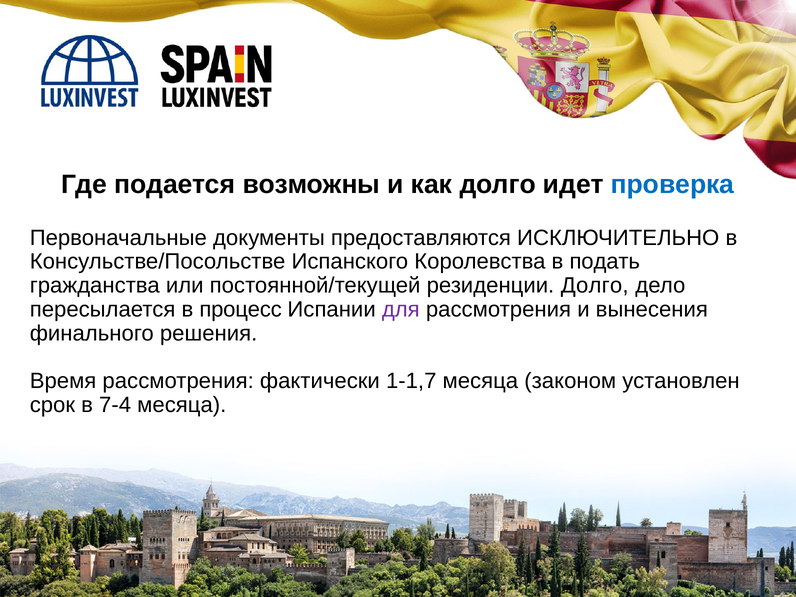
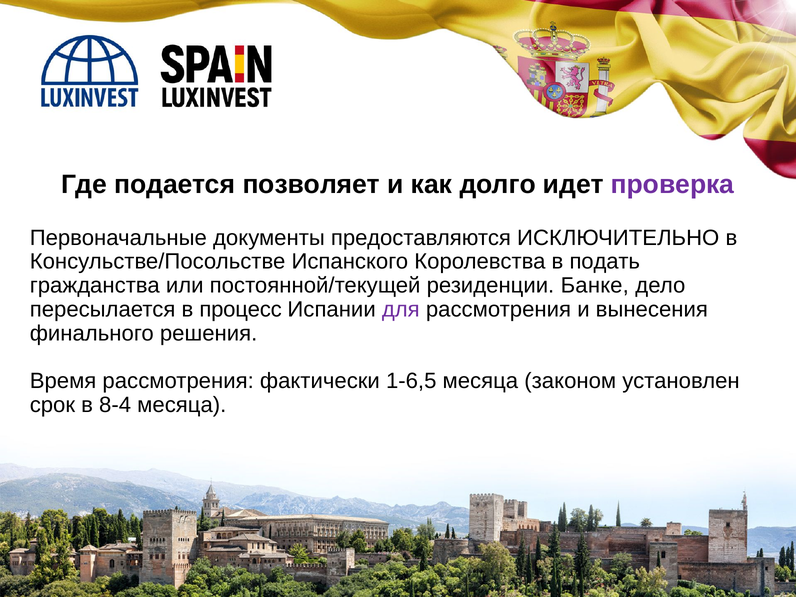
возможны: возможны -> позволяет (311, 185)
проверка colour: blue -> purple (673, 185)
резиденции Долго: Долго -> Банке (595, 285)
1-1,7: 1-1,7 -> 1-6,5 (411, 381)
7-4: 7-4 -> 8-4 (115, 405)
